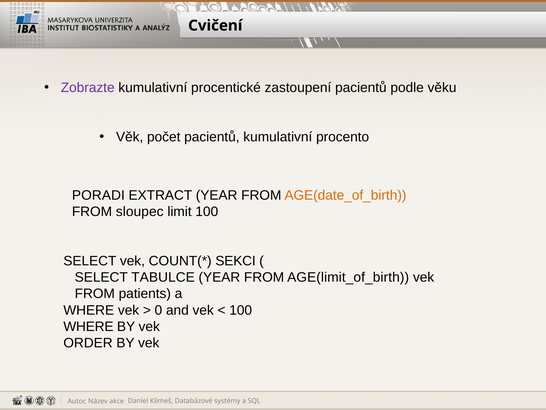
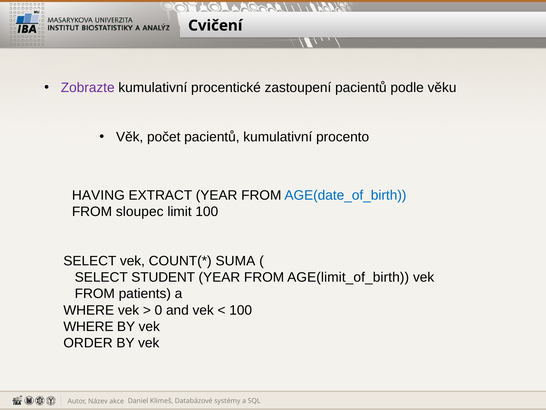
PORADI: PORADI -> HAVING (98, 195)
AGE(date_of_birth colour: orange -> blue (345, 195)
SEKCI: SEKCI -> SUMA (235, 261)
TABULCE: TABULCE -> STUDENT (163, 277)
